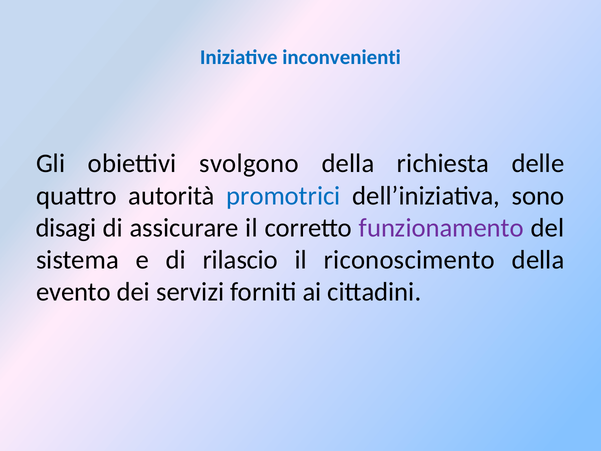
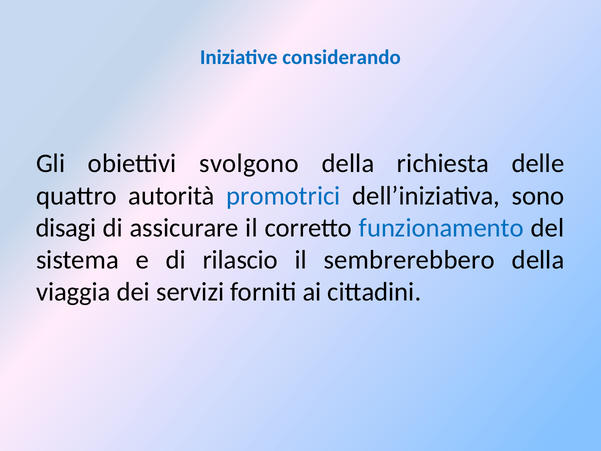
inconvenienti: inconvenienti -> considerando (342, 58)
funzionamento colour: purple -> blue (441, 228)
riconoscimento: riconoscimento -> sembrerebbero (409, 260)
evento: evento -> viaggia (73, 292)
